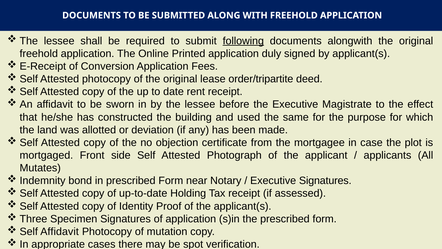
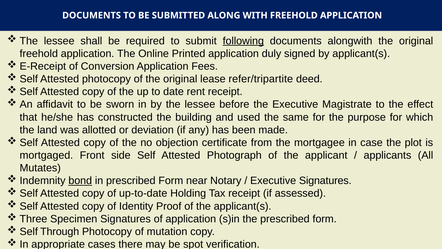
order/tripartite: order/tripartite -> refer/tripartite (261, 79)
bond underline: none -> present (80, 180)
Self Affidavit: Affidavit -> Through (60, 231)
